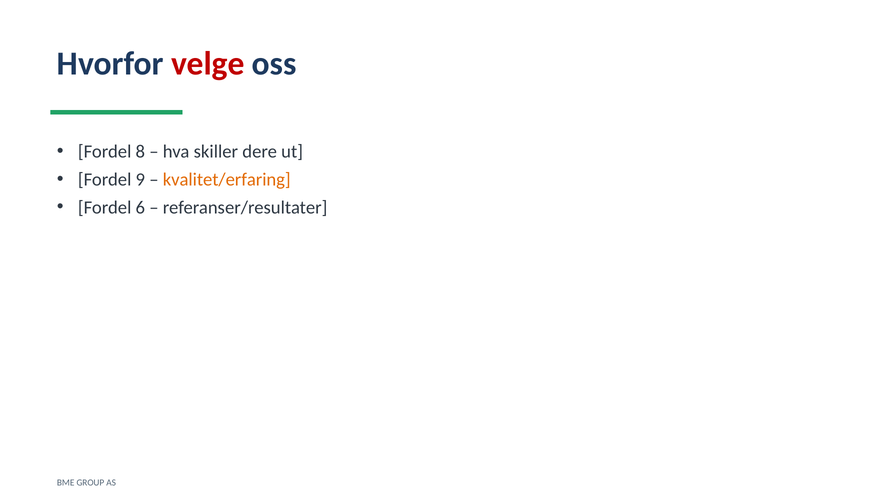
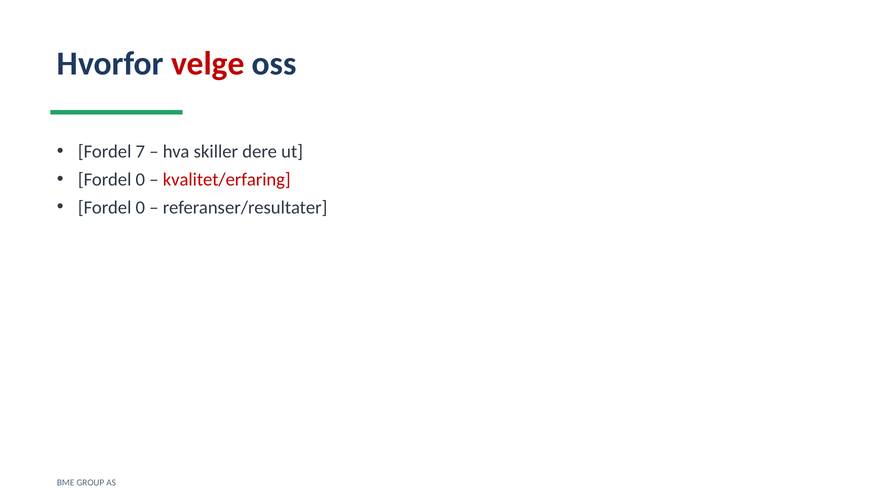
8: 8 -> 7 (140, 152)
9: 9 -> 0 (140, 180)
kvalitet/erfaring colour: orange -> red (227, 180)
6: 6 -> 0 (140, 208)
